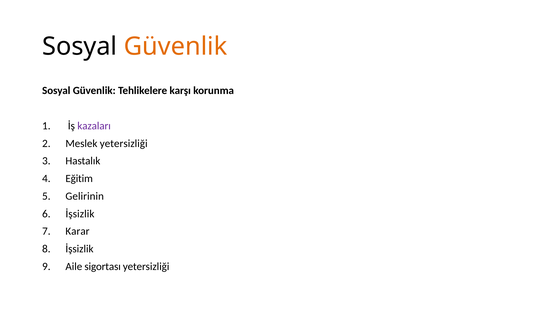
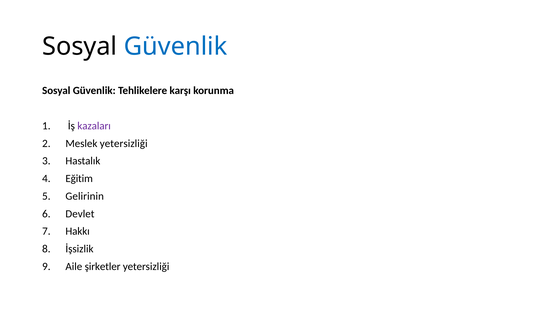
Güvenlik colour: orange -> blue (176, 46)
İşsizlik: İşsizlik -> Devlet (80, 214)
Karar: Karar -> Hakkı (78, 231)
sigortası: sigortası -> şirketler (103, 267)
